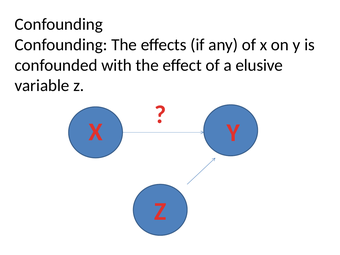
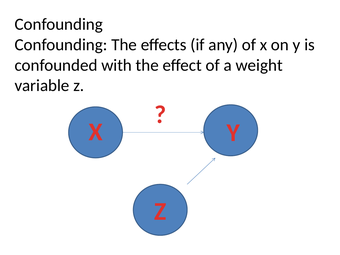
elusive: elusive -> weight (259, 65)
